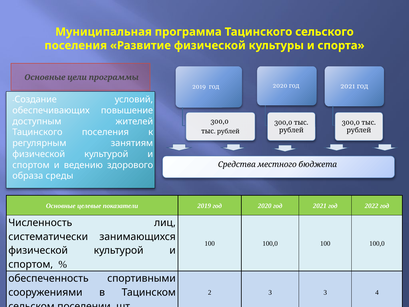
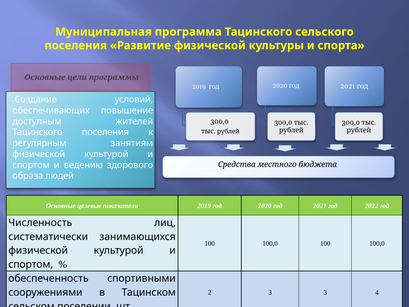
среды: среды -> людей (60, 176)
